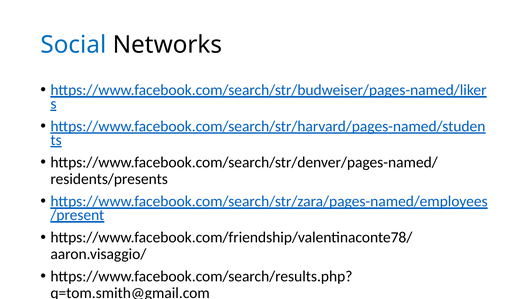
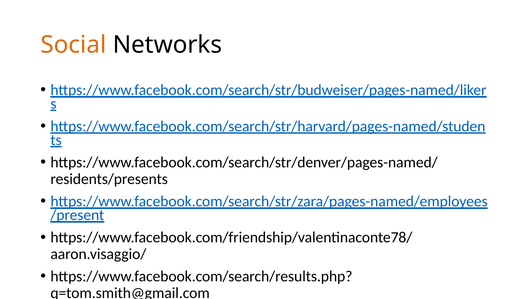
Social colour: blue -> orange (73, 45)
